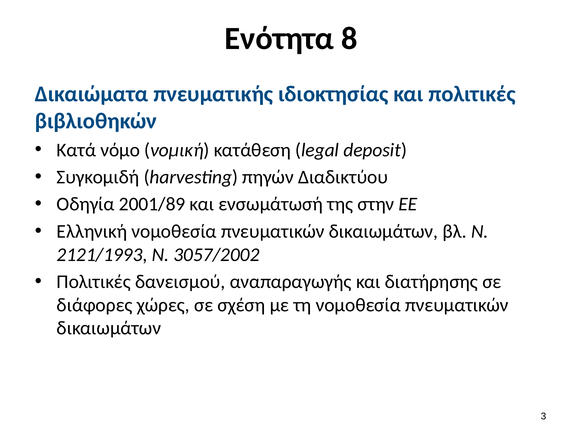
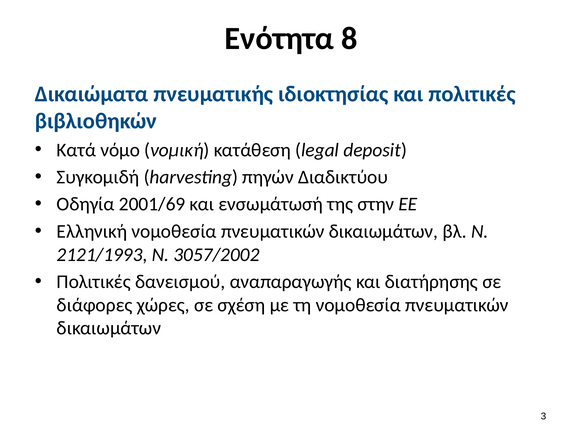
2001/89: 2001/89 -> 2001/69 (152, 204)
